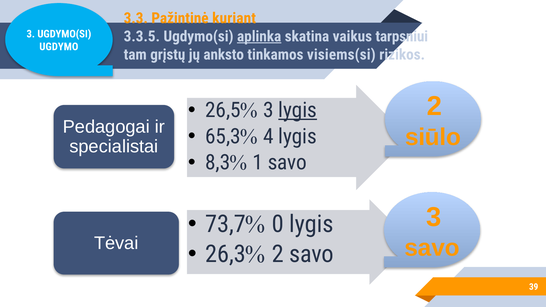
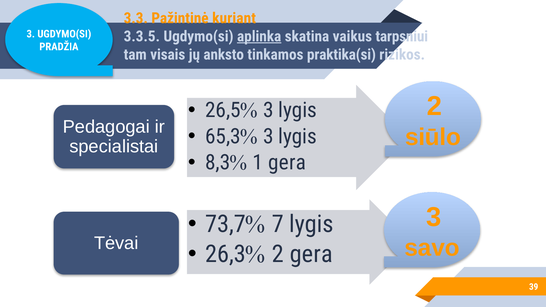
UGDYMO: UGDYMO -> PRADŽIA (59, 47)
grįstų: grįstų -> visais (168, 55)
visiems(si: visiems(si -> praktika(si (341, 55)
lygis underline: present -> none (298, 110)
4: 4 -> 3 (268, 136)
savo: savo -> gera (287, 163)
0: 0 -> 7 (278, 224)
2 savo: savo -> gera (311, 254)
